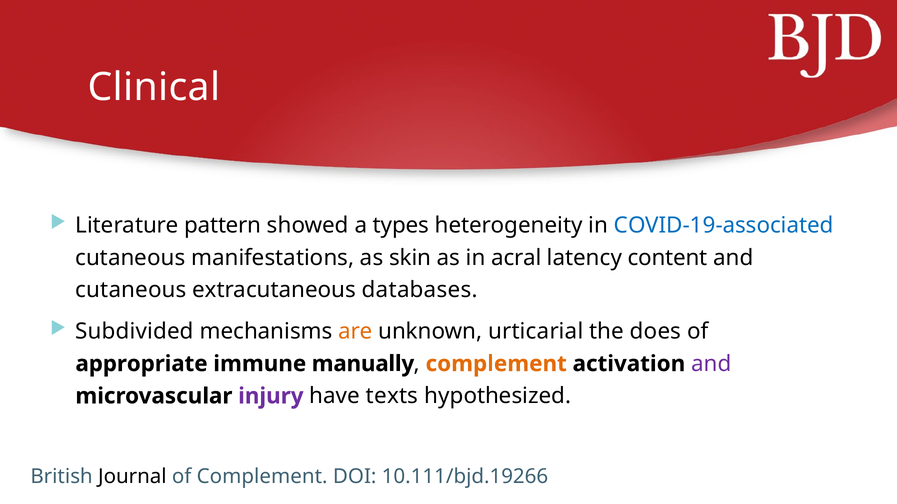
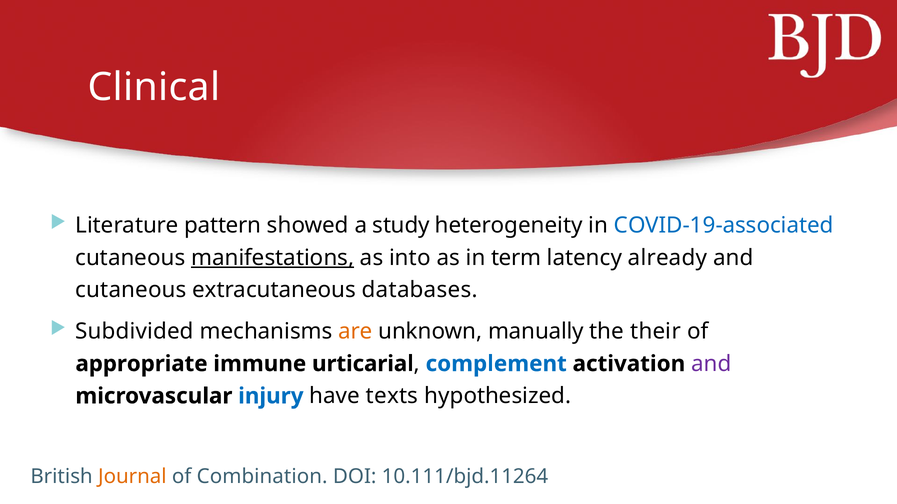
types: types -> study (401, 226)
manifestations underline: none -> present (273, 258)
skin: skin -> into (410, 258)
acral: acral -> term (516, 258)
content: content -> already (667, 258)
urticarial: urticarial -> manually (536, 332)
does: does -> their (655, 332)
manually: manually -> urticarial (363, 364)
complement colour: orange -> blue (496, 364)
injury colour: purple -> blue (271, 396)
Journal colour: black -> orange (132, 477)
of Complement: Complement -> Combination (262, 477)
10.111/bjd.19266: 10.111/bjd.19266 -> 10.111/bjd.11264 (465, 477)
